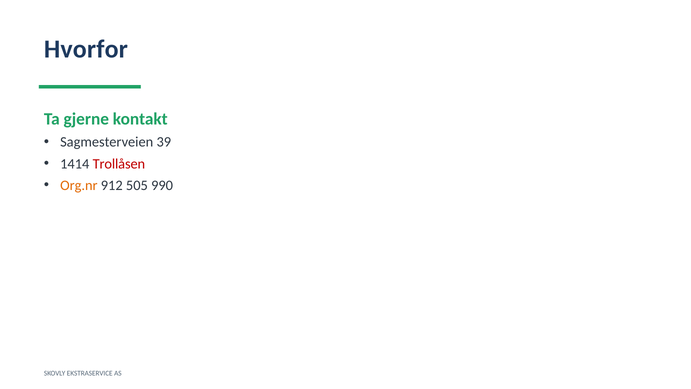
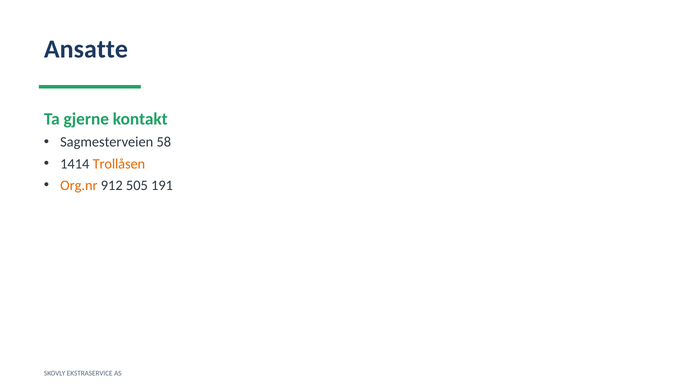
Hvorfor: Hvorfor -> Ansatte (86, 49)
39: 39 -> 58 (164, 142)
Trollåsen colour: red -> orange (119, 164)
990: 990 -> 191 (162, 185)
